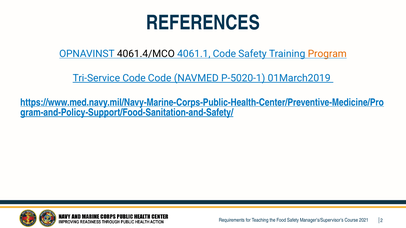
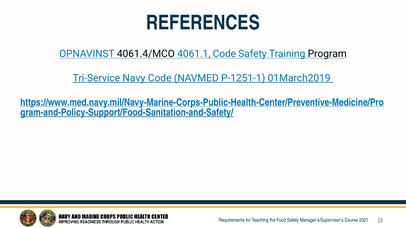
Program colour: orange -> black (327, 54)
Tri-Service Code: Code -> Navy (134, 78)
P-5020-1: P-5020-1 -> P-1251-1 (243, 78)
